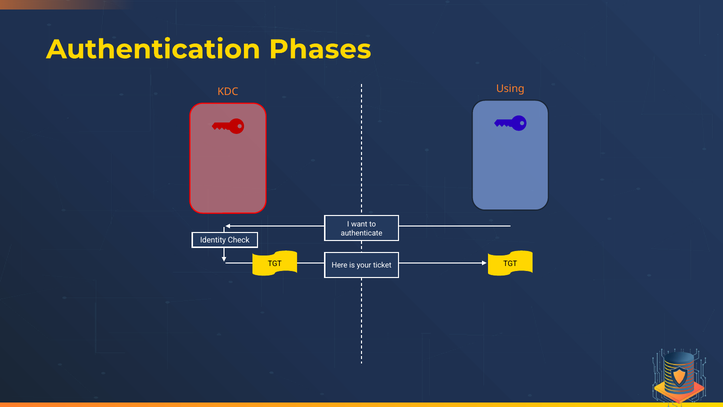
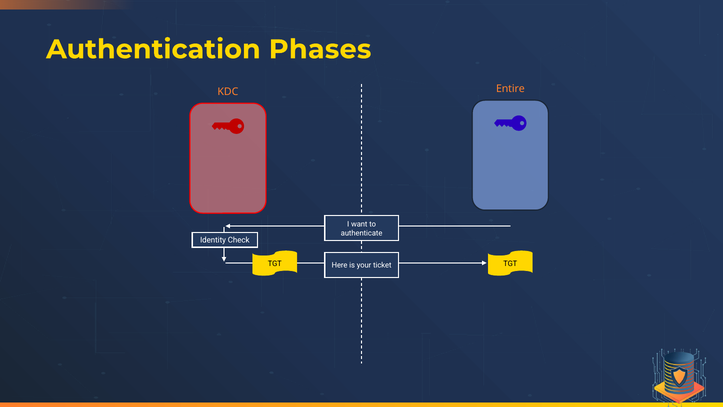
Using: Using -> Entire (510, 89)
